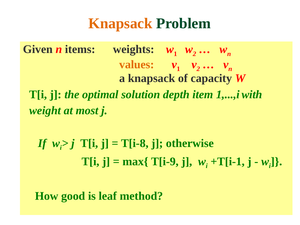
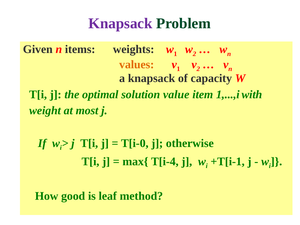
Knapsack colour: orange -> purple (120, 23)
depth: depth -> value (176, 95)
T[i-8: T[i-8 -> T[i-0 (135, 143)
T[i-9: T[i-9 -> T[i-4 (165, 161)
